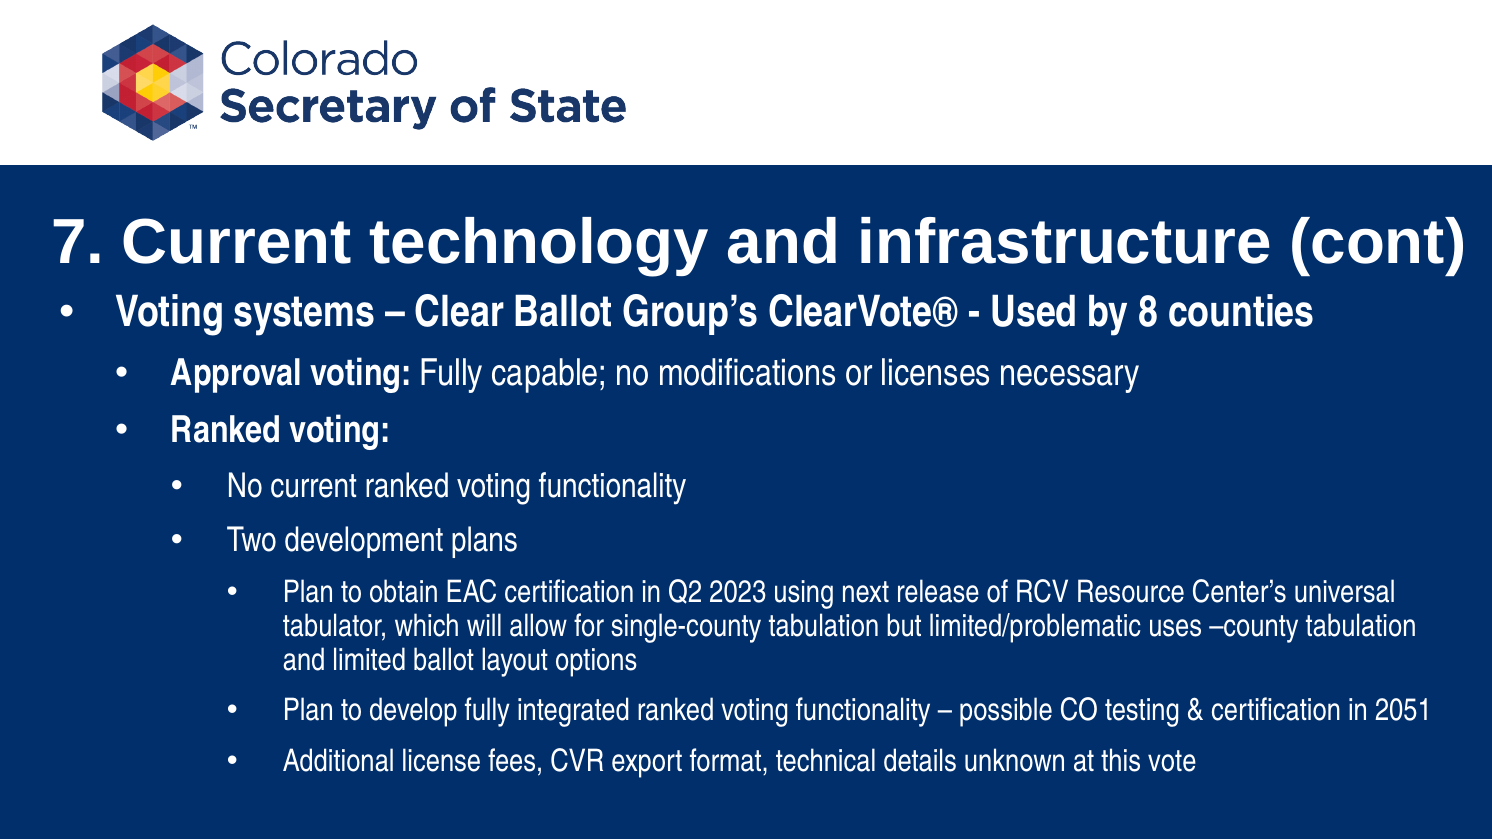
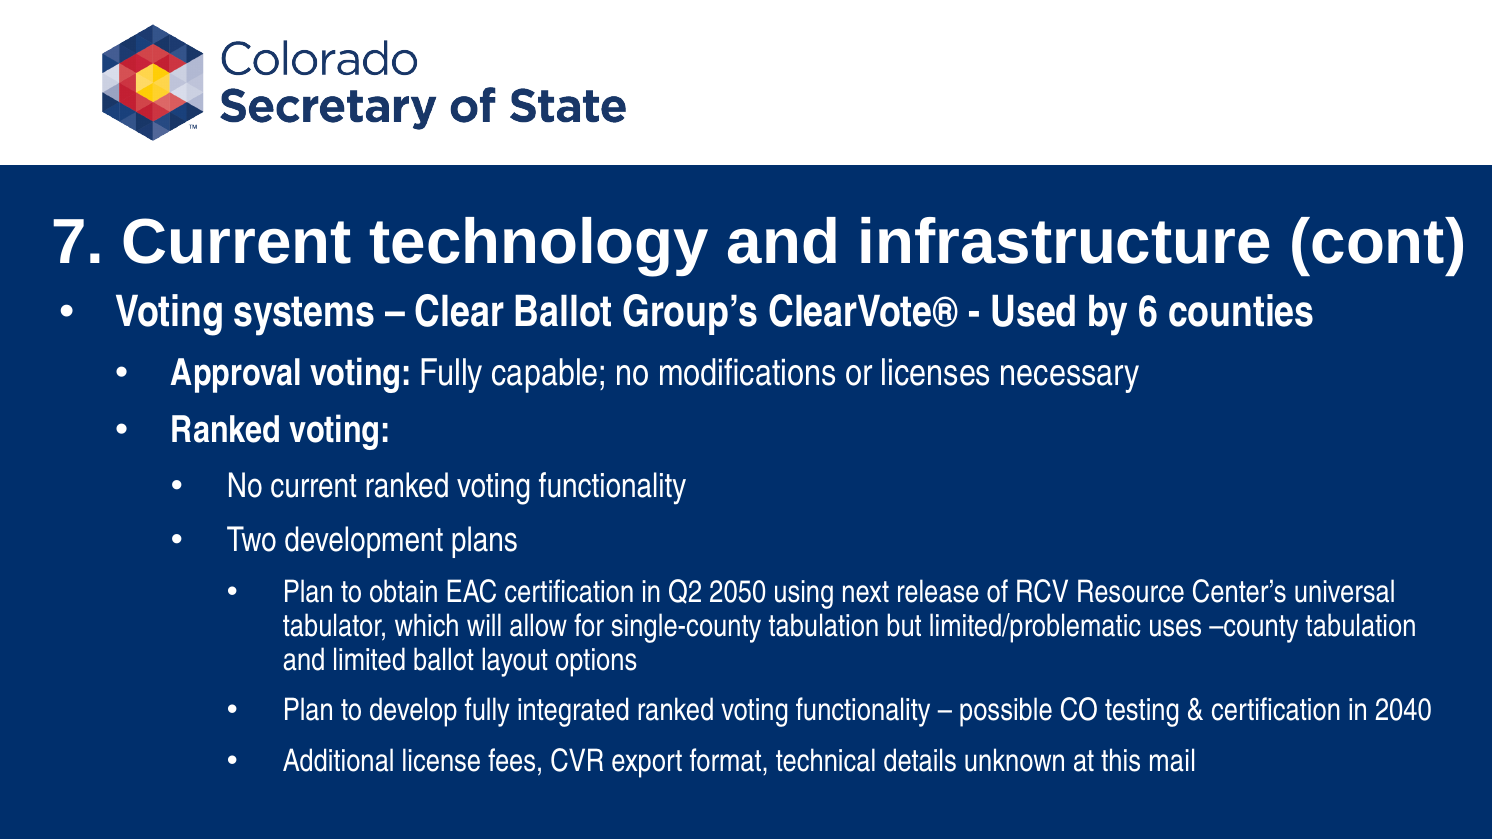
8: 8 -> 6 (1148, 313)
2023: 2023 -> 2050 (738, 593)
2051: 2051 -> 2040 (1403, 711)
vote: vote -> mail (1172, 761)
